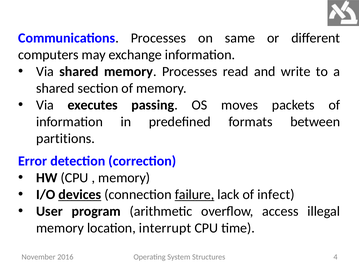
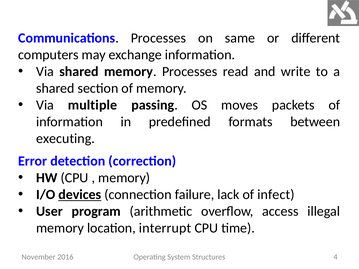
executes: executes -> multiple (93, 105)
partitions: partitions -> executing (66, 139)
failure underline: present -> none (195, 195)
